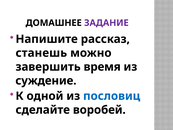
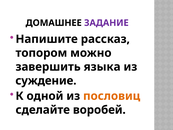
станешь: станешь -> топором (41, 53)
время: время -> языка (102, 67)
пословиц colour: blue -> orange (112, 96)
